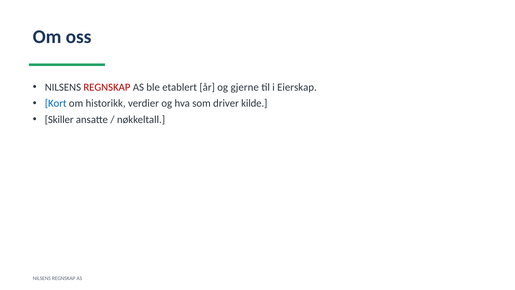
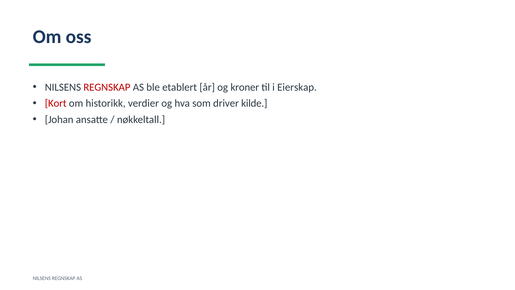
gjerne: gjerne -> kroner (245, 87)
Kort colour: blue -> red (56, 103)
Skiller: Skiller -> Johan (59, 119)
